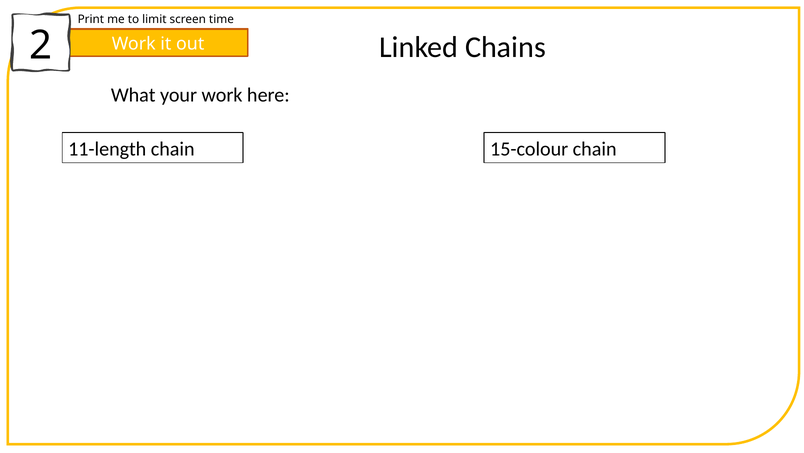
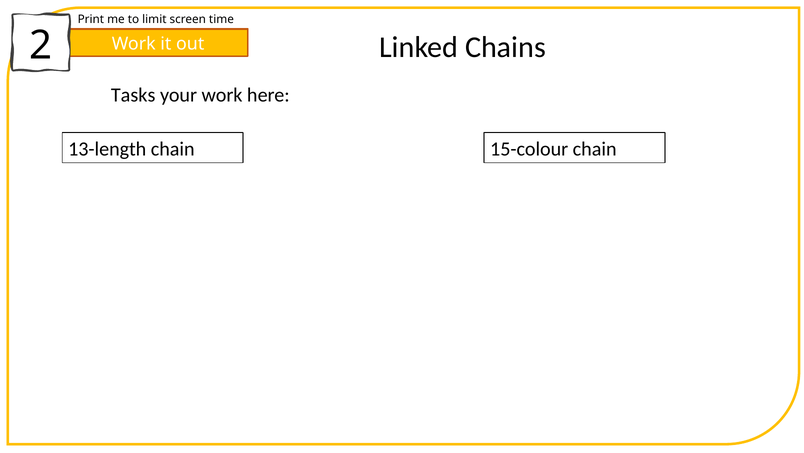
What: What -> Tasks (133, 95)
11-length: 11-length -> 13-length (107, 149)
